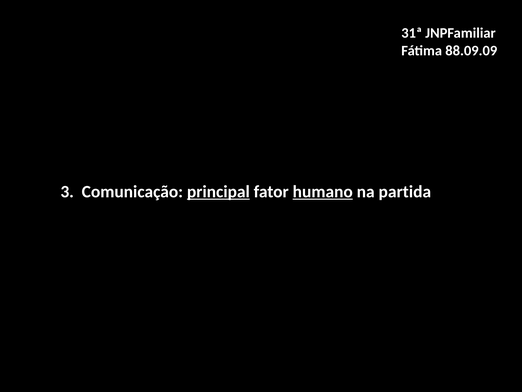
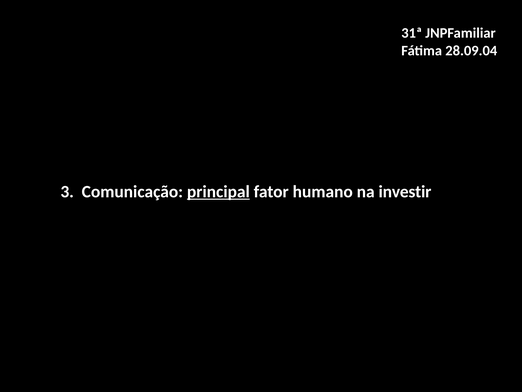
88.09.09: 88.09.09 -> 28.09.04 (471, 51)
humano underline: present -> none (323, 192)
partida: partida -> investir (405, 192)
